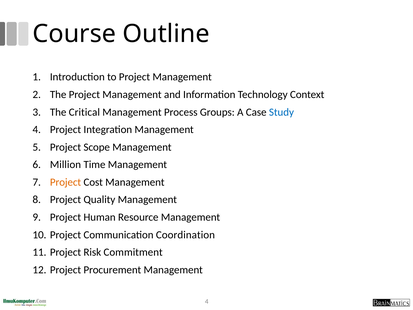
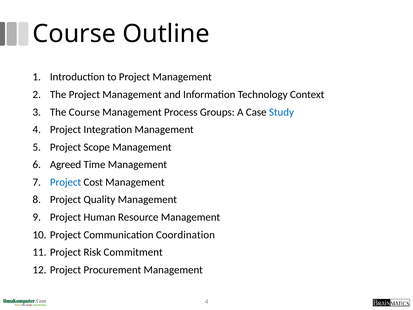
The Critical: Critical -> Course (84, 112)
Million: Million -> Agreed (66, 165)
Project colour: orange -> blue (66, 182)
